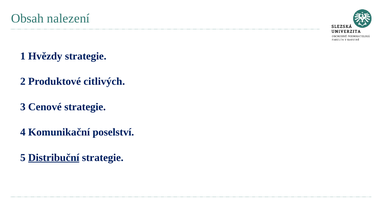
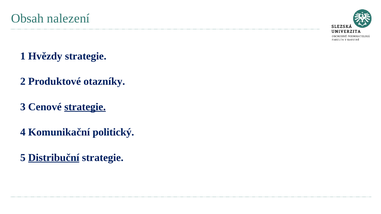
citlivých: citlivých -> otazníky (104, 82)
strategie underline: none -> present (85, 107)
poselství: poselství -> politický (113, 132)
